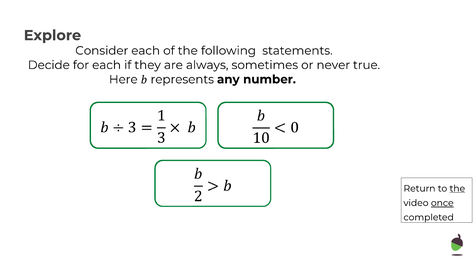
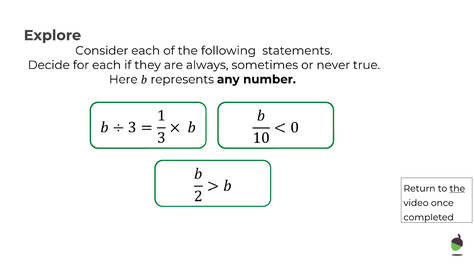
once underline: present -> none (442, 203)
